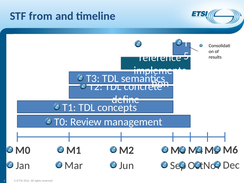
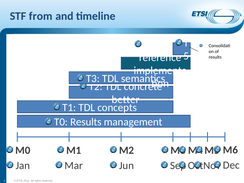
define: define -> better (126, 99)
T0 Review: Review -> Results (86, 122)
